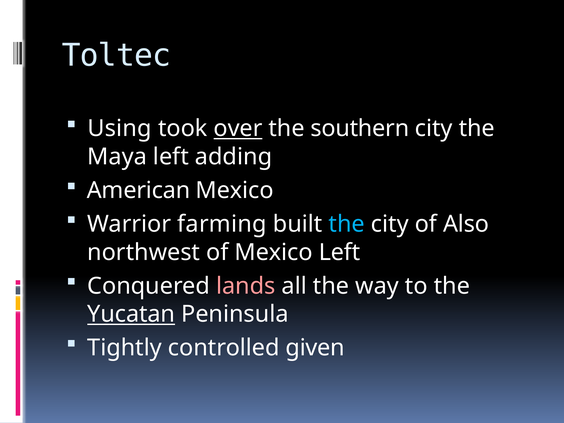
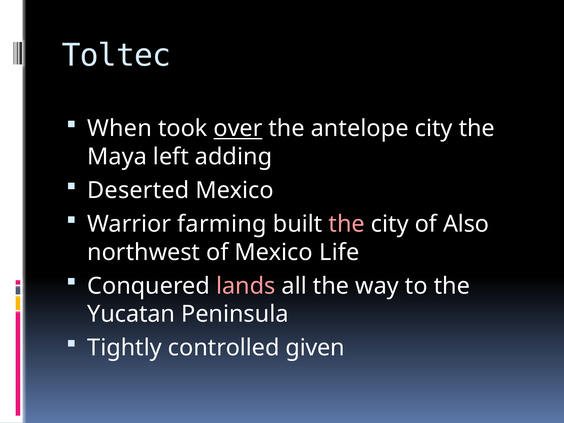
Using: Using -> When (120, 129)
southern: southern -> antelope (360, 129)
American: American -> Deserted (138, 190)
the colour: light blue -> pink (347, 224)
Mexico Left: Left -> Life (339, 252)
Yucatan underline: present -> none (131, 314)
